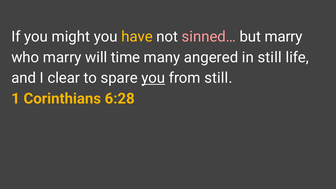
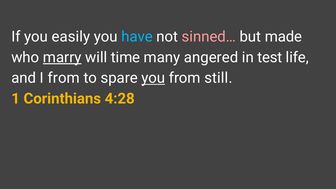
might: might -> easily (71, 37)
have colour: yellow -> light blue (137, 37)
but marry: marry -> made (283, 37)
marry underline: none -> present (62, 57)
in still: still -> test (270, 57)
I clear: clear -> from (64, 78)
6:28: 6:28 -> 4:28 (120, 99)
